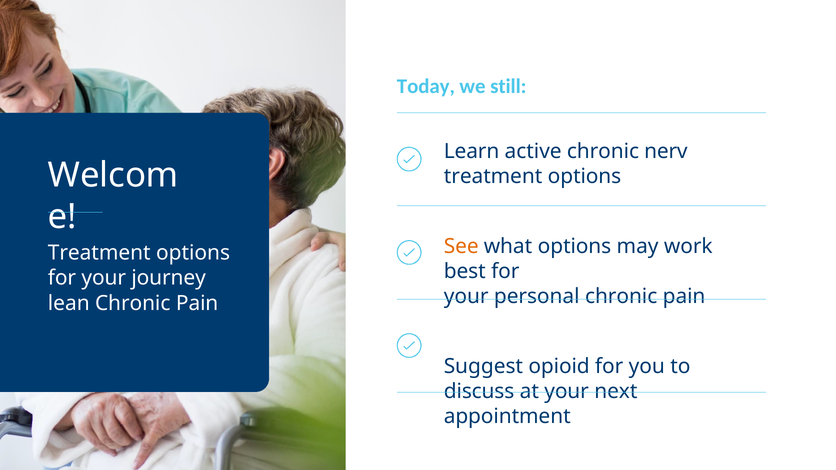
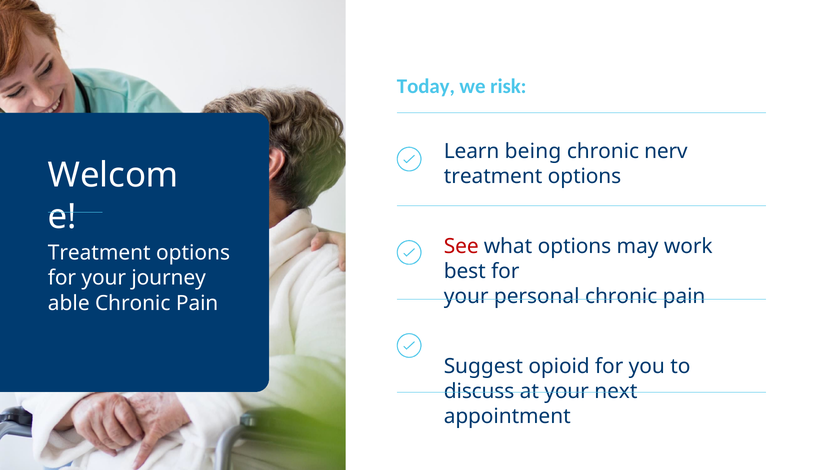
still: still -> risk (508, 86)
active: active -> being (533, 151)
See colour: orange -> red (461, 246)
lean: lean -> able (69, 303)
